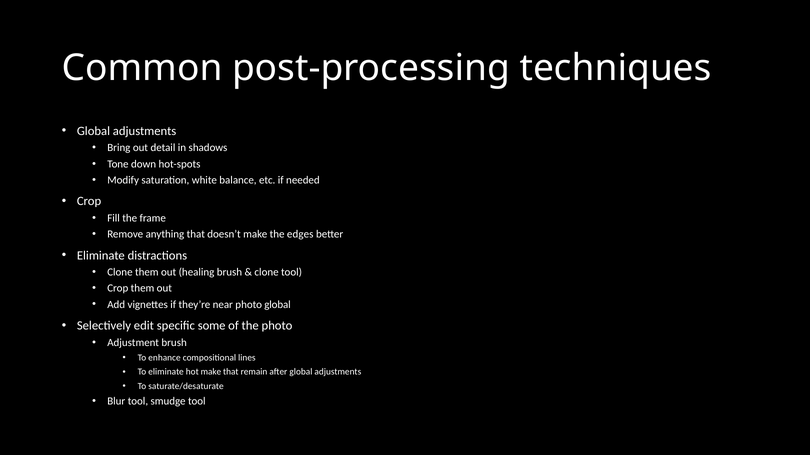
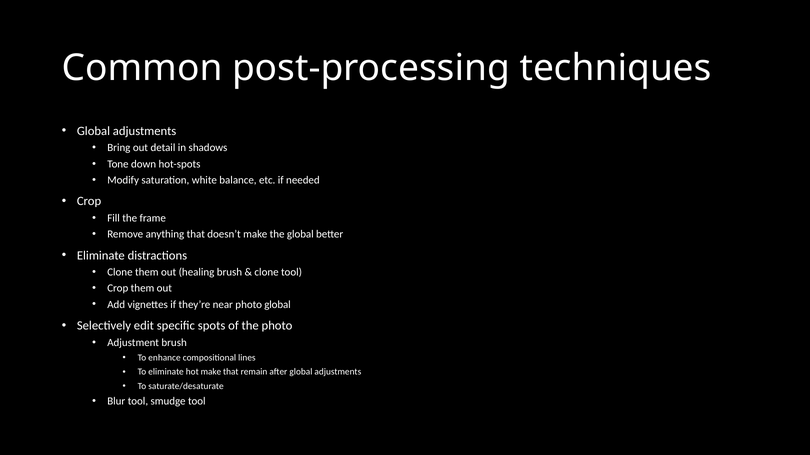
the edges: edges -> global (300, 234)
some: some -> spots (212, 326)
